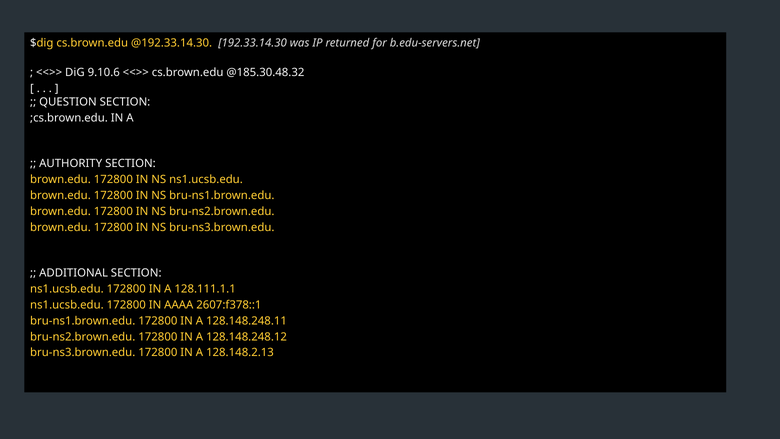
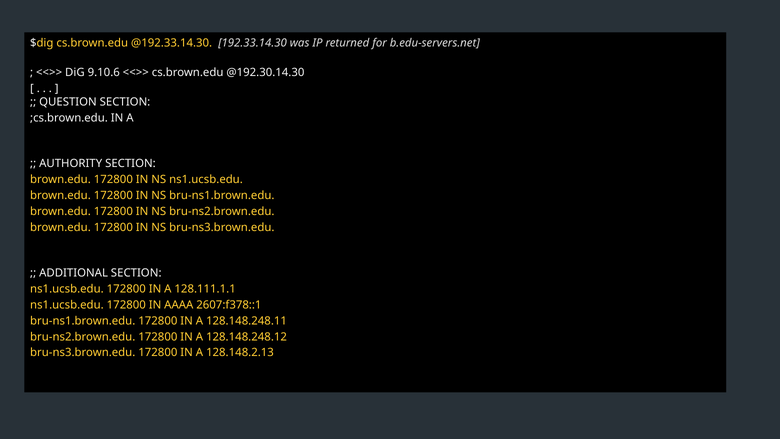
@185.30.48.32: @185.30.48.32 -> @192.30.14.30 (265, 72)
